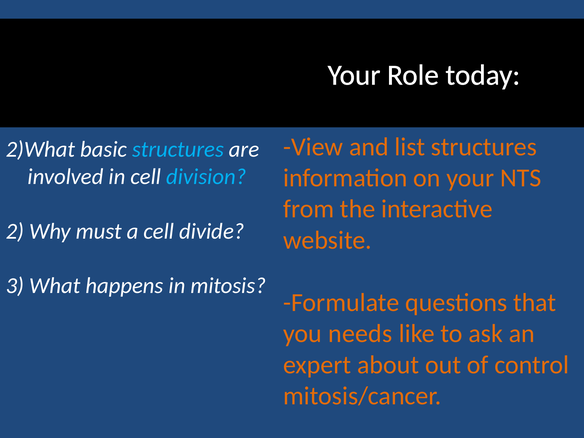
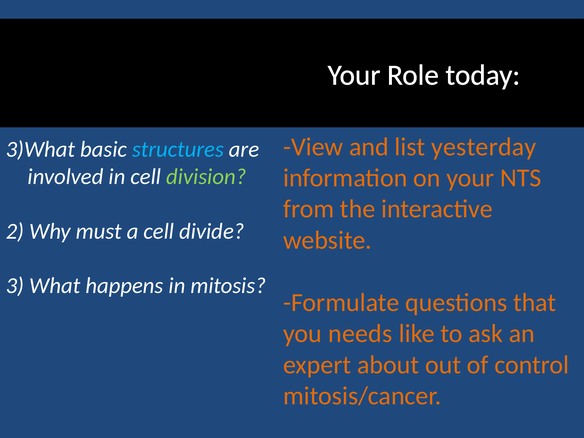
list structures: structures -> yesterday (484, 147)
2)What: 2)What -> 3)What (40, 149)
division colour: light blue -> light green (206, 177)
